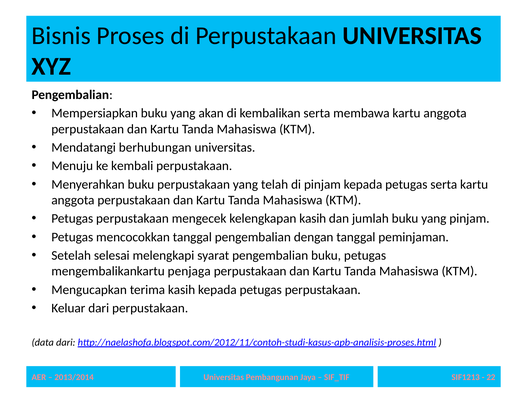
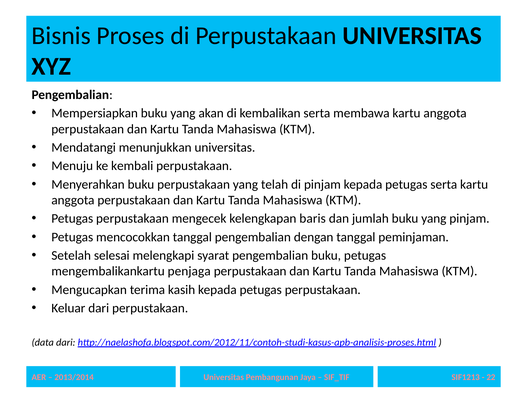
berhubungan: berhubungan -> menunjukkan (155, 148)
kelengkapan kasih: kasih -> baris (313, 219)
